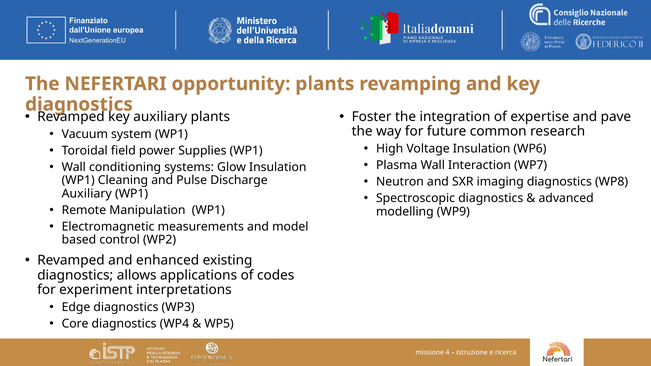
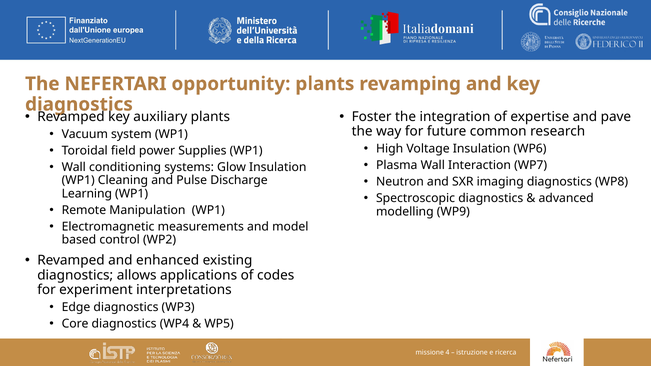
Auxiliary: Auxiliary -> Learning (87, 194)
